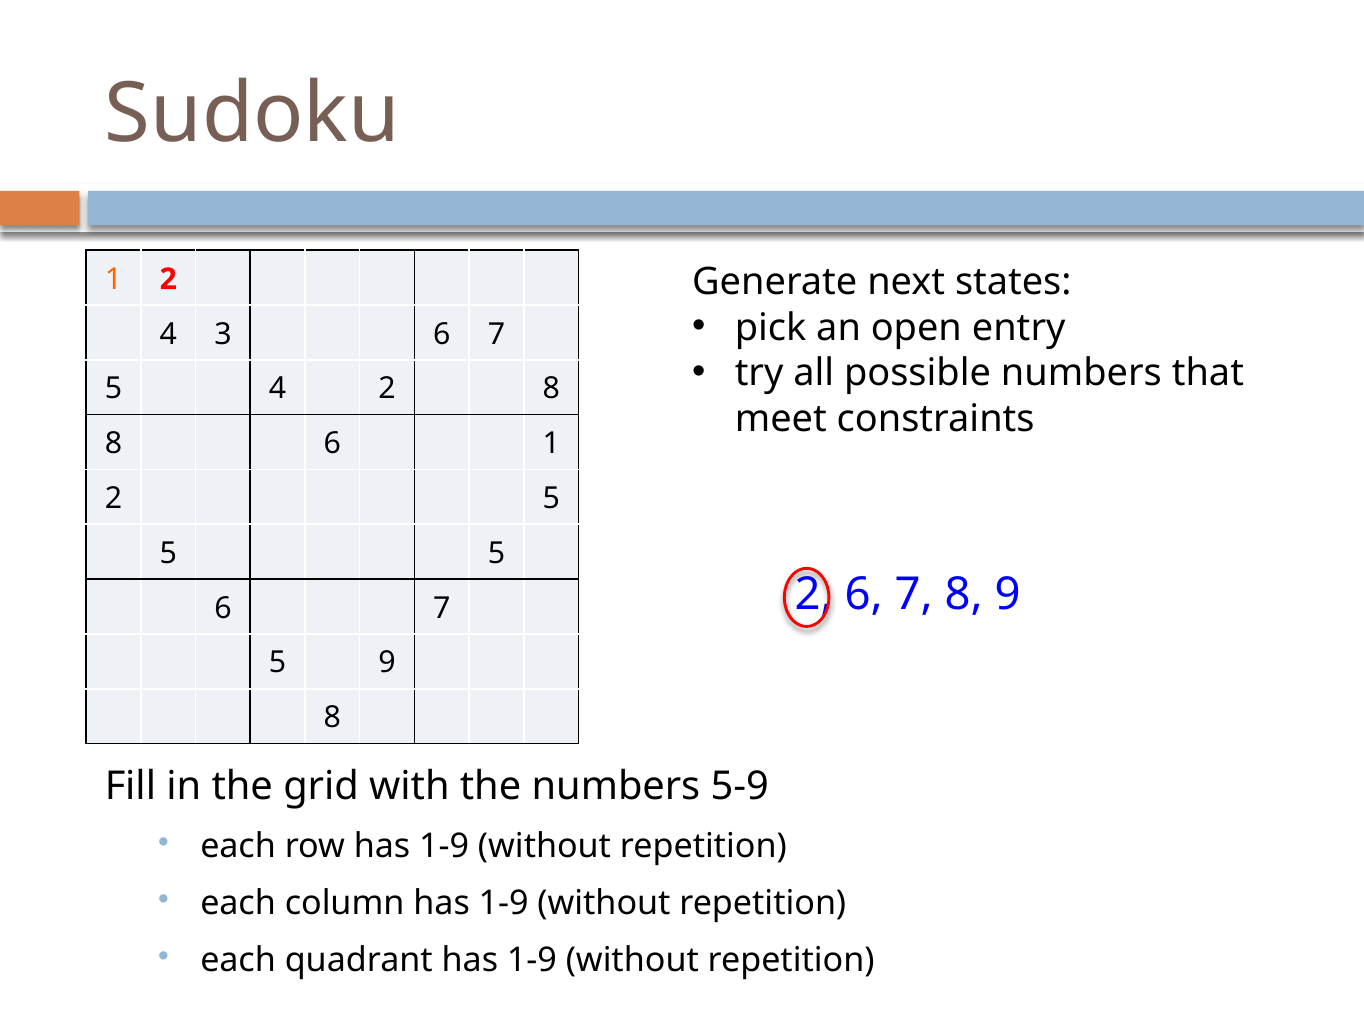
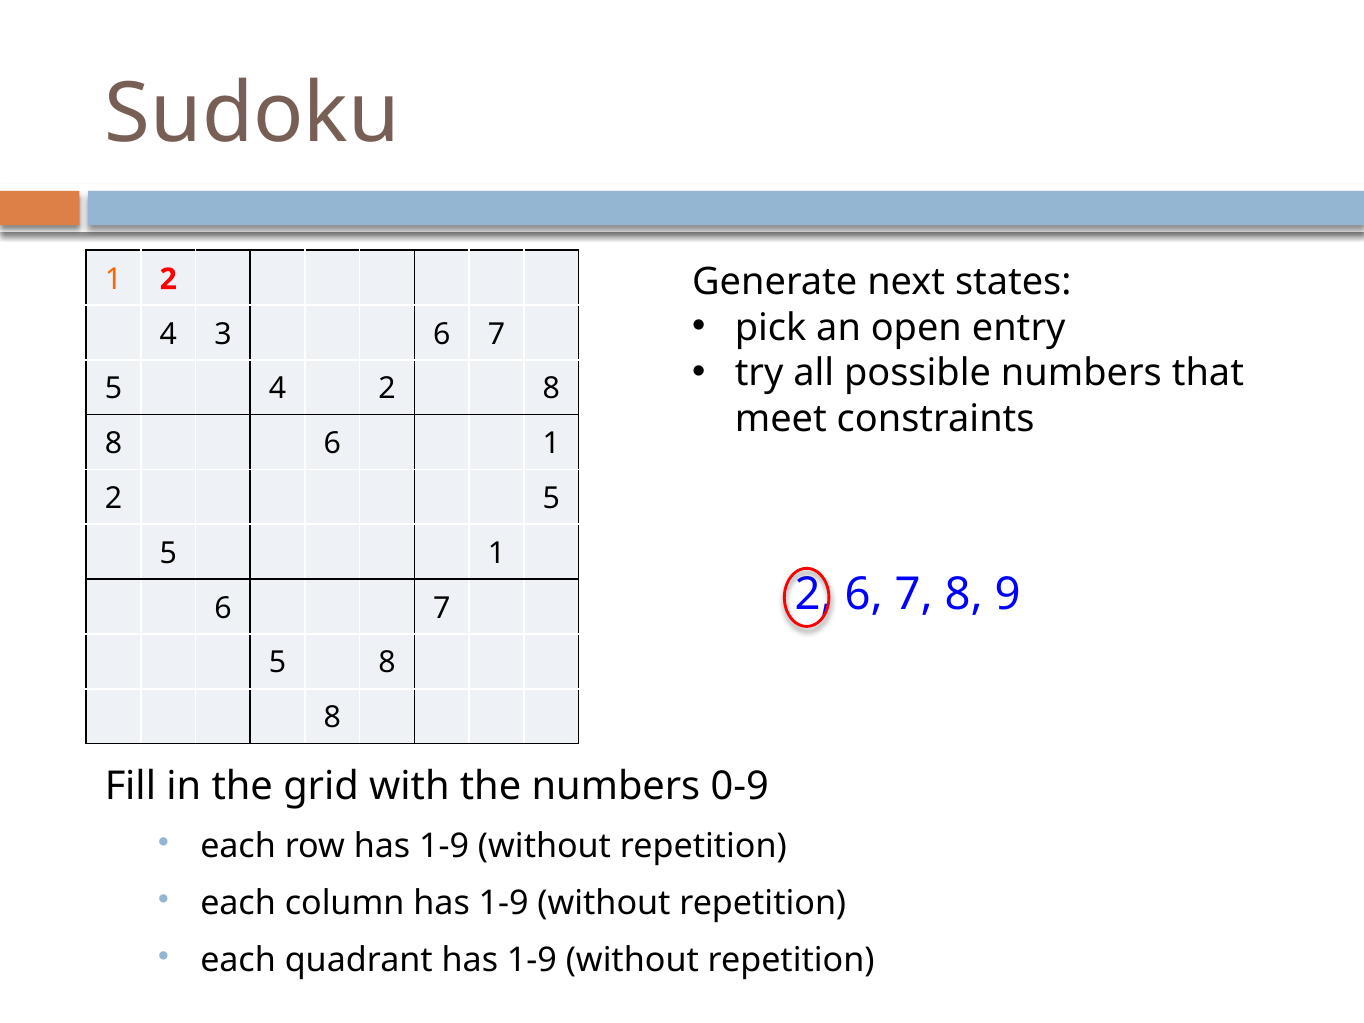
5: 5 -> 1 (497, 553)
5 9: 9 -> 8 (387, 663)
5-9: 5-9 -> 0-9 (740, 786)
